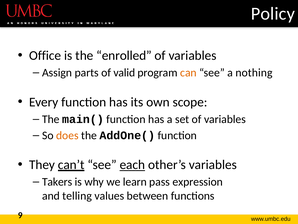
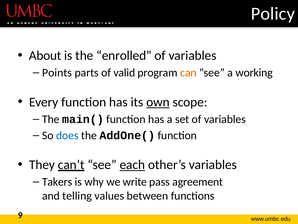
Office: Office -> About (45, 55)
Assign: Assign -> Points (57, 73)
nothing: nothing -> working (254, 73)
own underline: none -> present (158, 102)
does colour: orange -> blue (67, 135)
learn: learn -> write (135, 182)
expression: expression -> agreement (198, 182)
